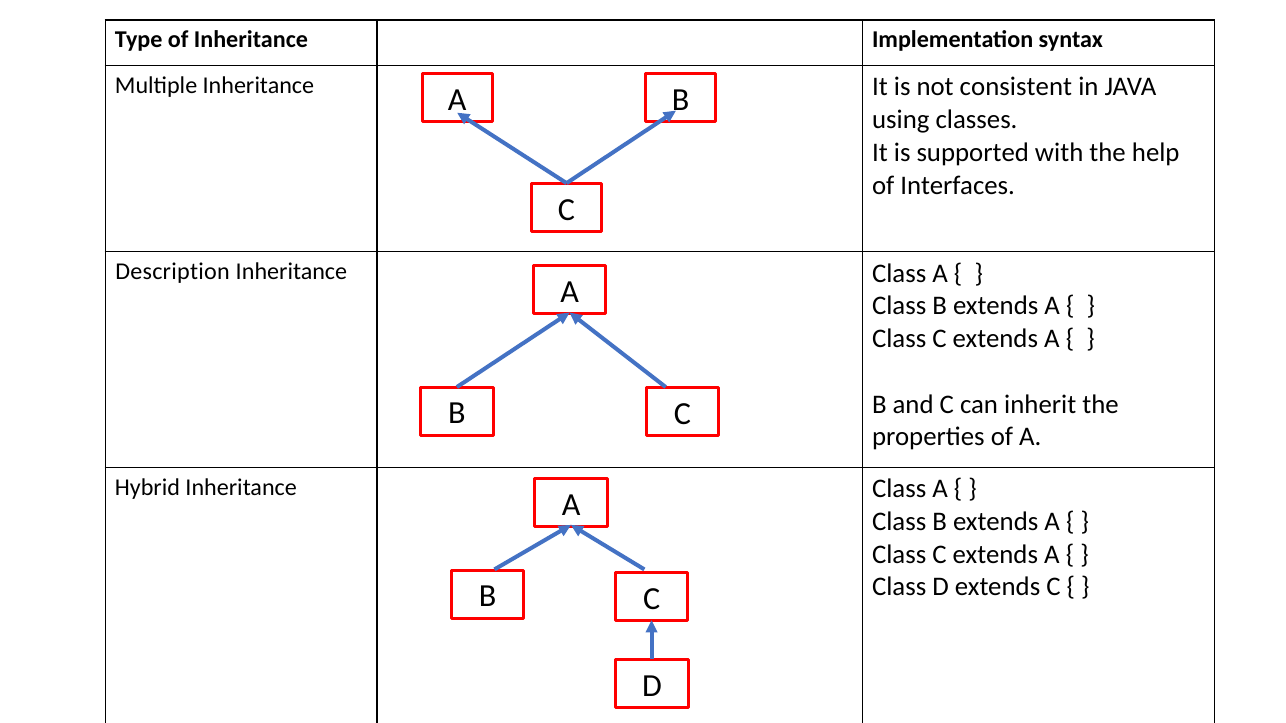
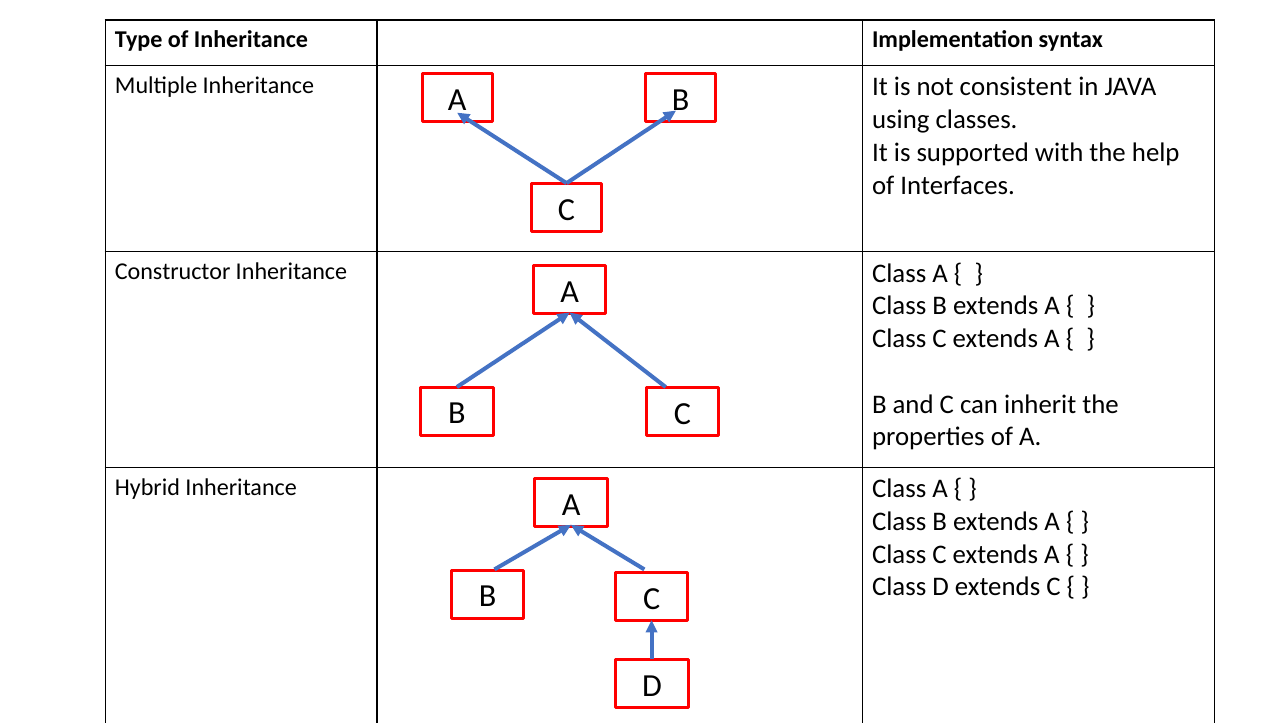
Description: Description -> Constructor (173, 272)
